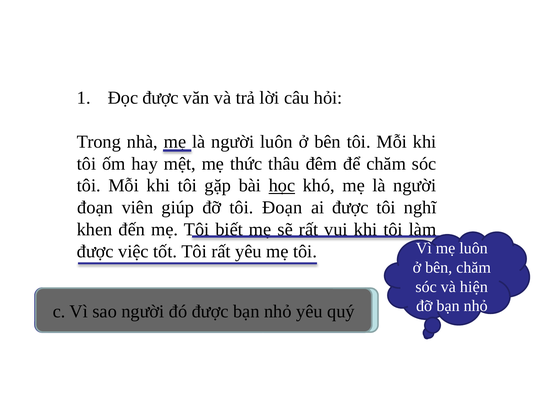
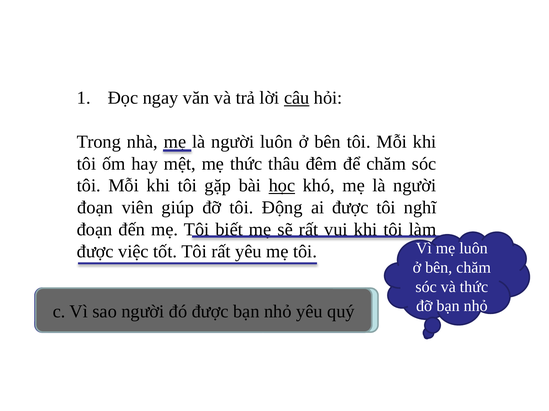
Đọc được: được -> ngay (161, 98)
câu underline: none -> present (297, 98)
tôi Đoạn: Đoạn -> Động (282, 208)
khen: khen -> đoạn (95, 230)
và hiện: hiện -> thức (474, 287)
